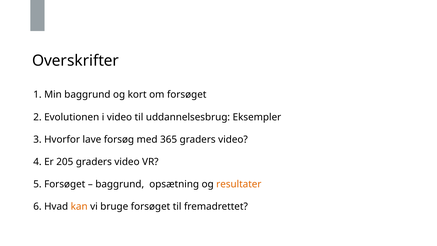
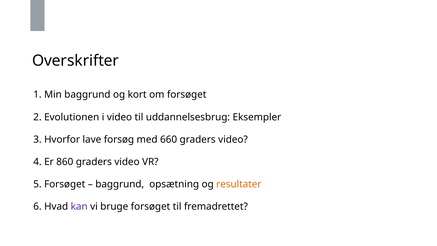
365: 365 -> 660 (169, 139)
205: 205 -> 860 (65, 162)
kan colour: orange -> purple (79, 206)
